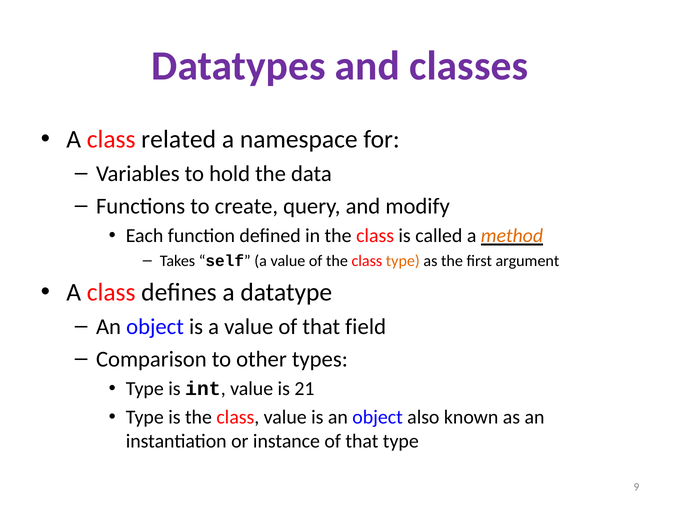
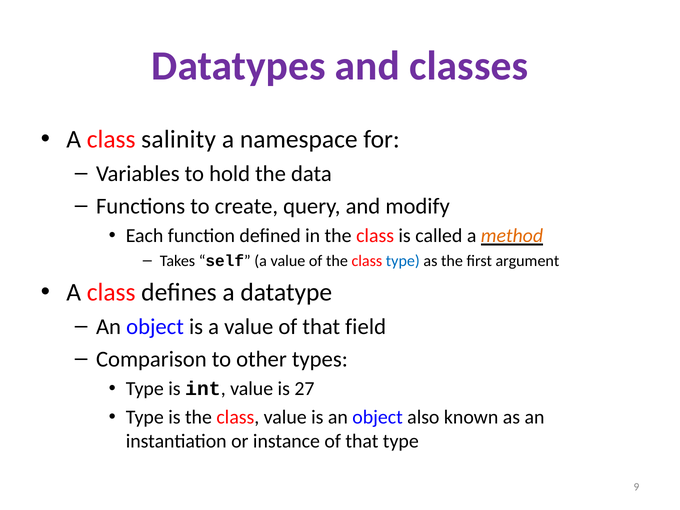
related: related -> salinity (179, 139)
type colour: orange -> blue (403, 261)
21: 21 -> 27 (304, 389)
